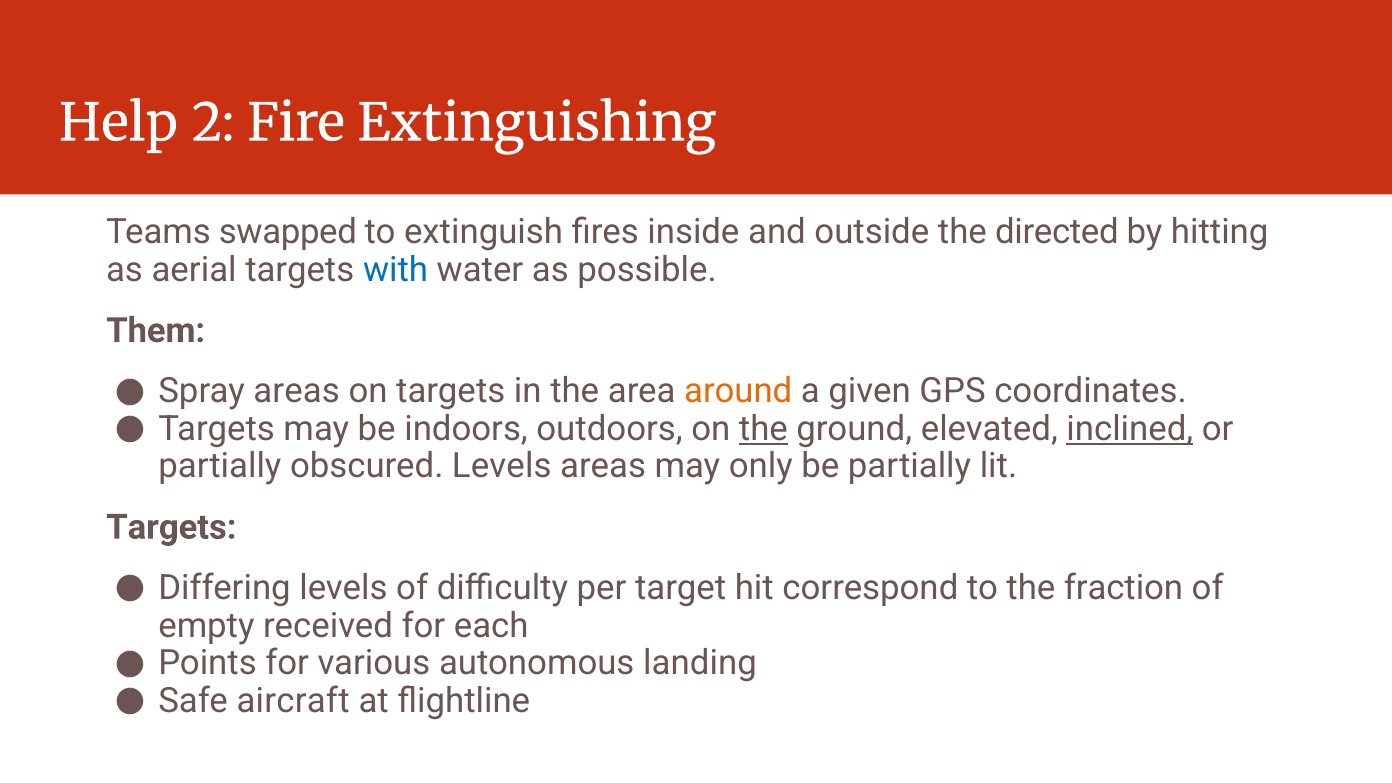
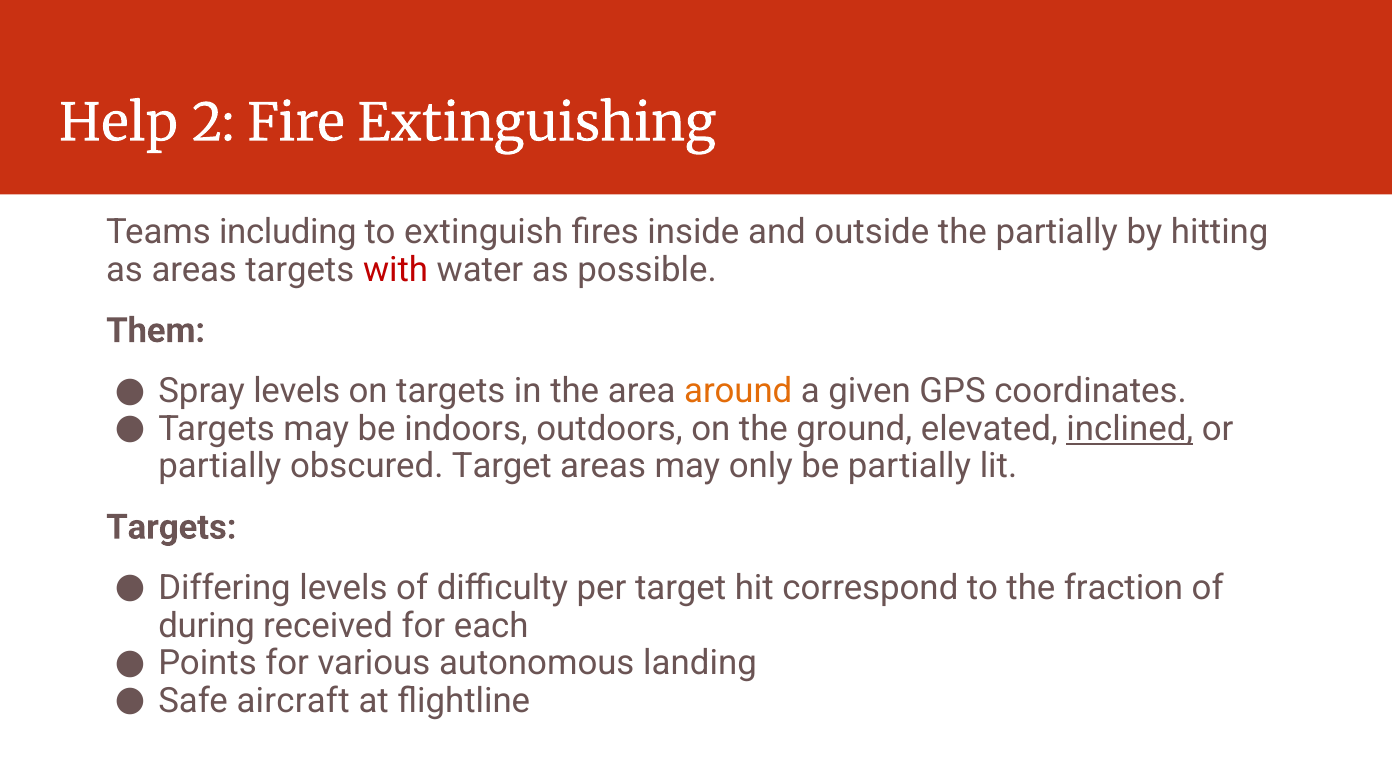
swapped: swapped -> including (288, 232)
the directed: directed -> partially (1057, 232)
as aerial: aerial -> areas (194, 270)
with colour: blue -> red (396, 270)
Spray areas: areas -> levels (297, 391)
the underline: present -> none (763, 429)
obscured Levels: Levels -> Target (502, 466)
empty: empty -> during (207, 626)
